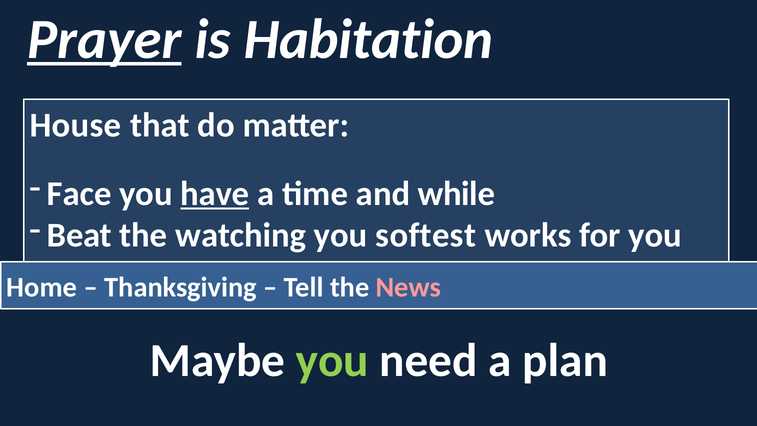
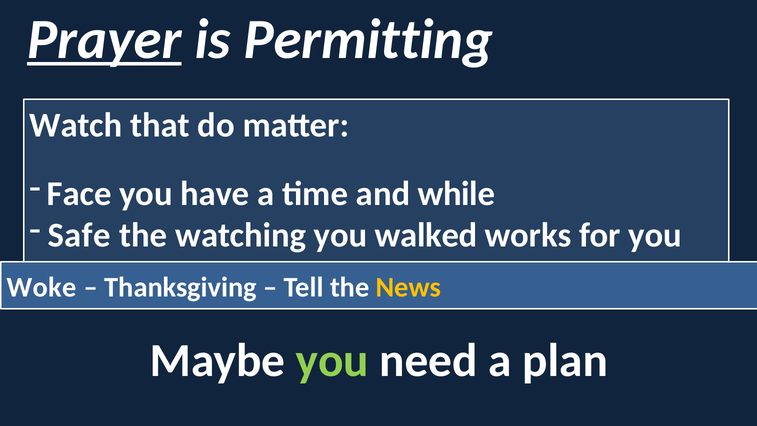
Habitation: Habitation -> Permitting (368, 39)
House: House -> Watch (76, 125)
have underline: present -> none (215, 194)
Beat: Beat -> Safe (79, 235)
softest: softest -> walked (426, 235)
Home: Home -> Woke (42, 287)
News colour: pink -> yellow (408, 287)
